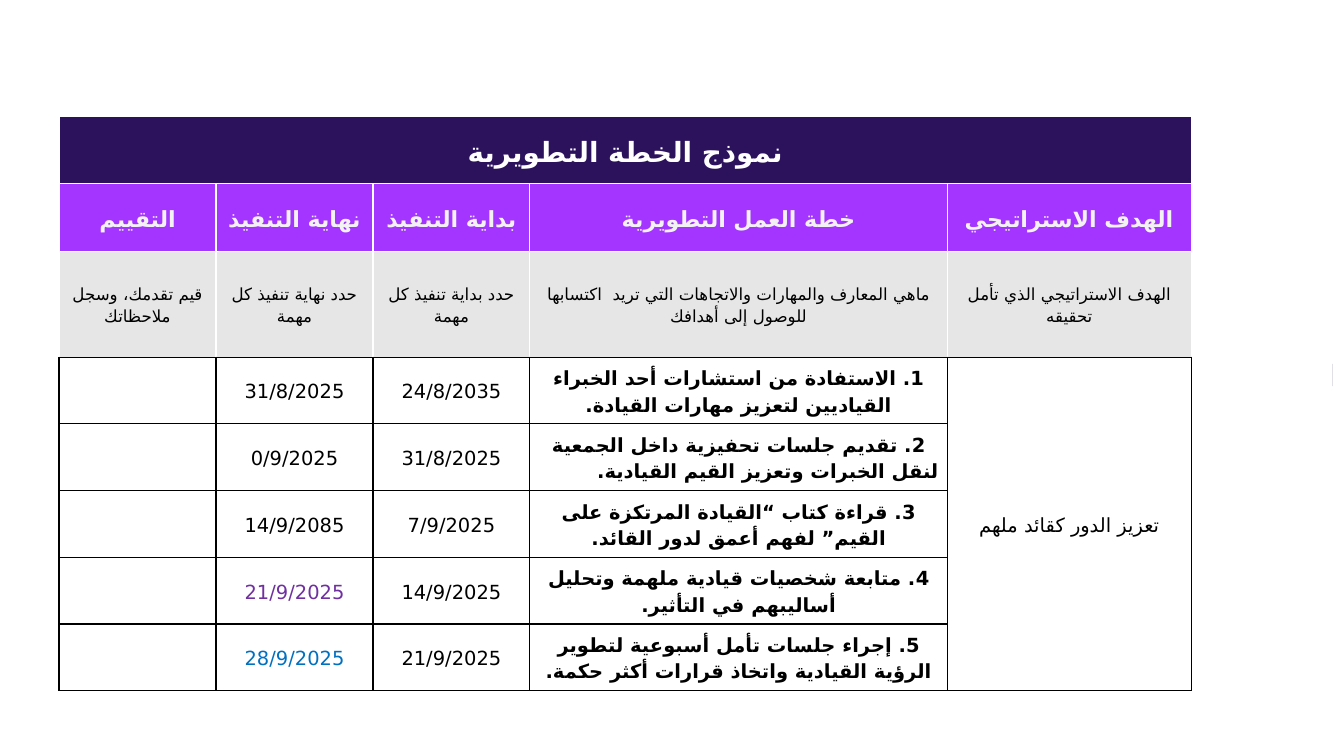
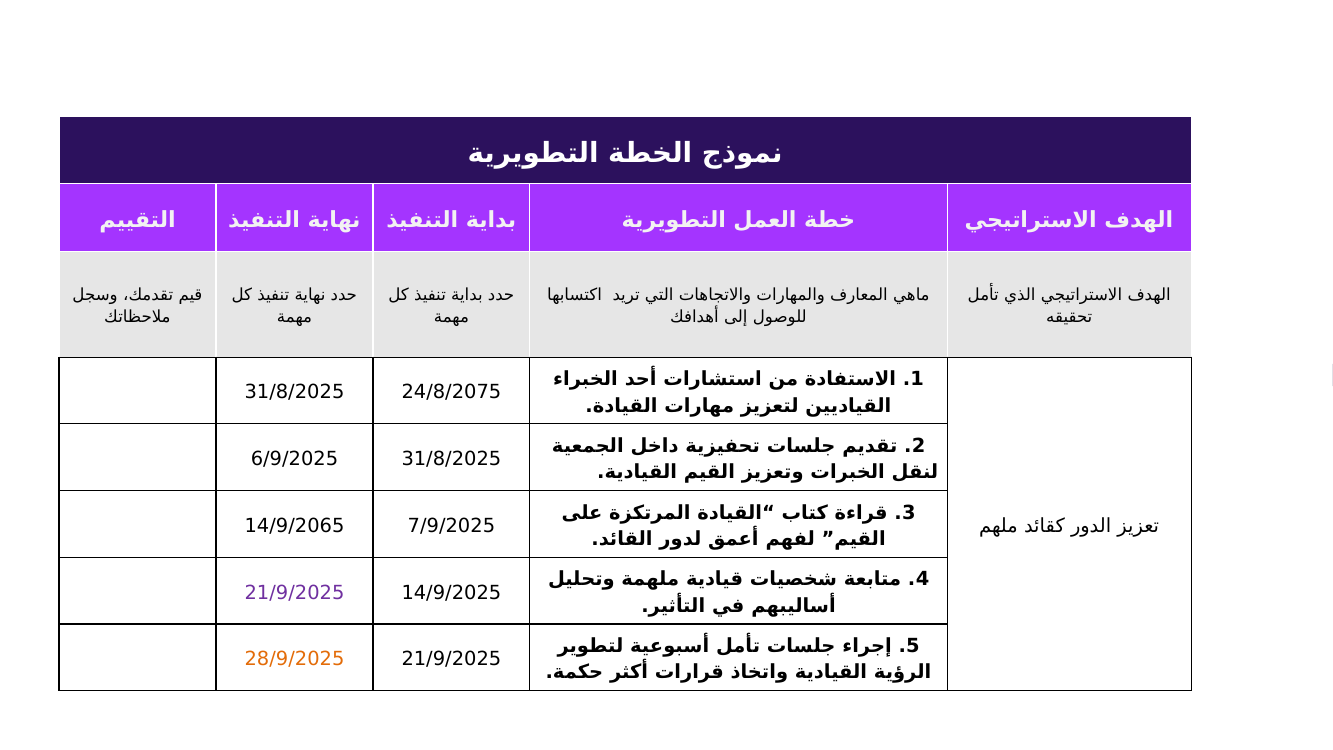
24/8/2035: 24/8/2035 -> 24/8/2075 (451, 392)
0/9/2025: 0/9/2025 -> 6/9/2025 (294, 459)
14/9/2085: 14/9/2085 -> 14/9/2065 (294, 526)
28/9/2025 colour: blue -> orange (294, 659)
